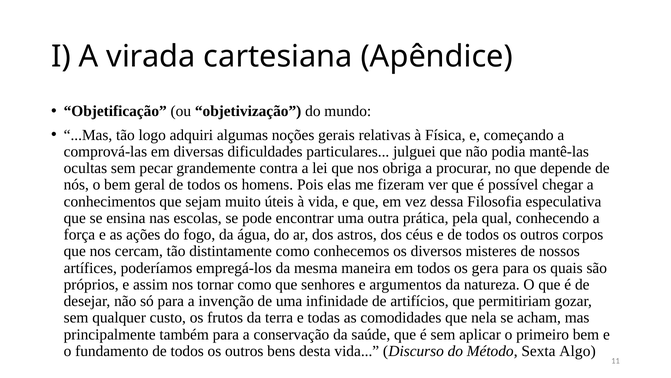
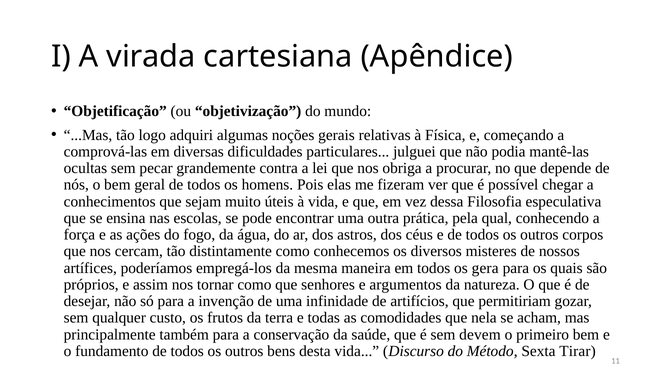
aplicar: aplicar -> devem (480, 334)
Algo: Algo -> Tirar (578, 351)
